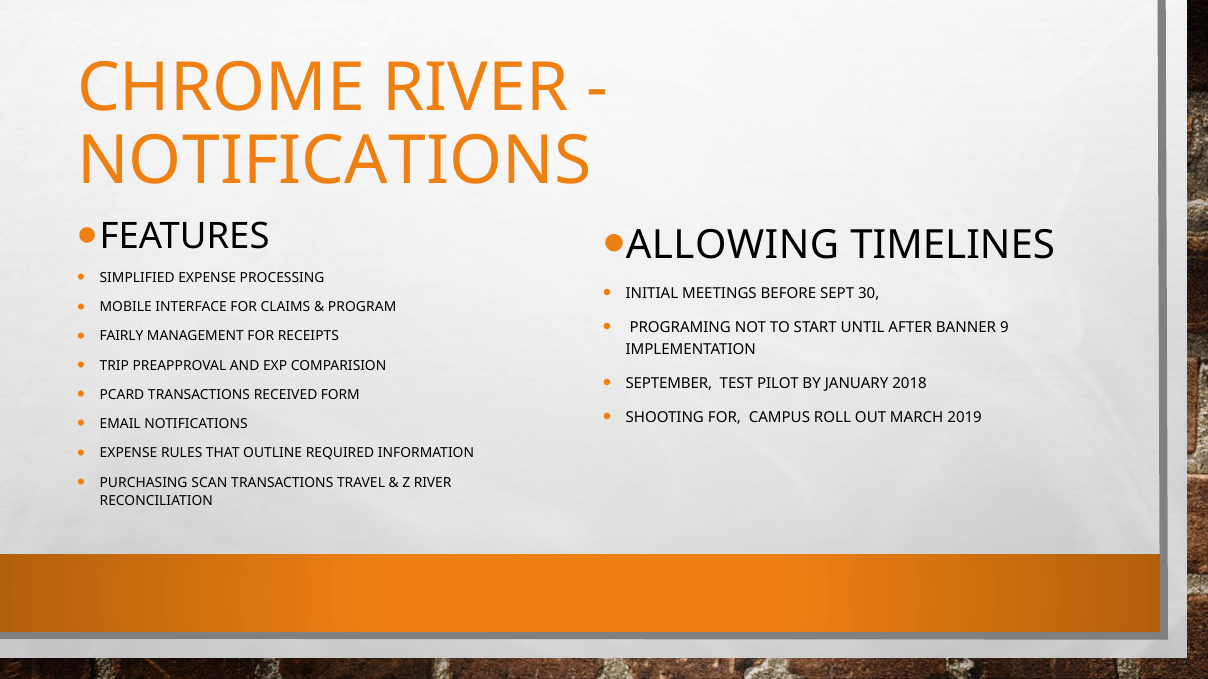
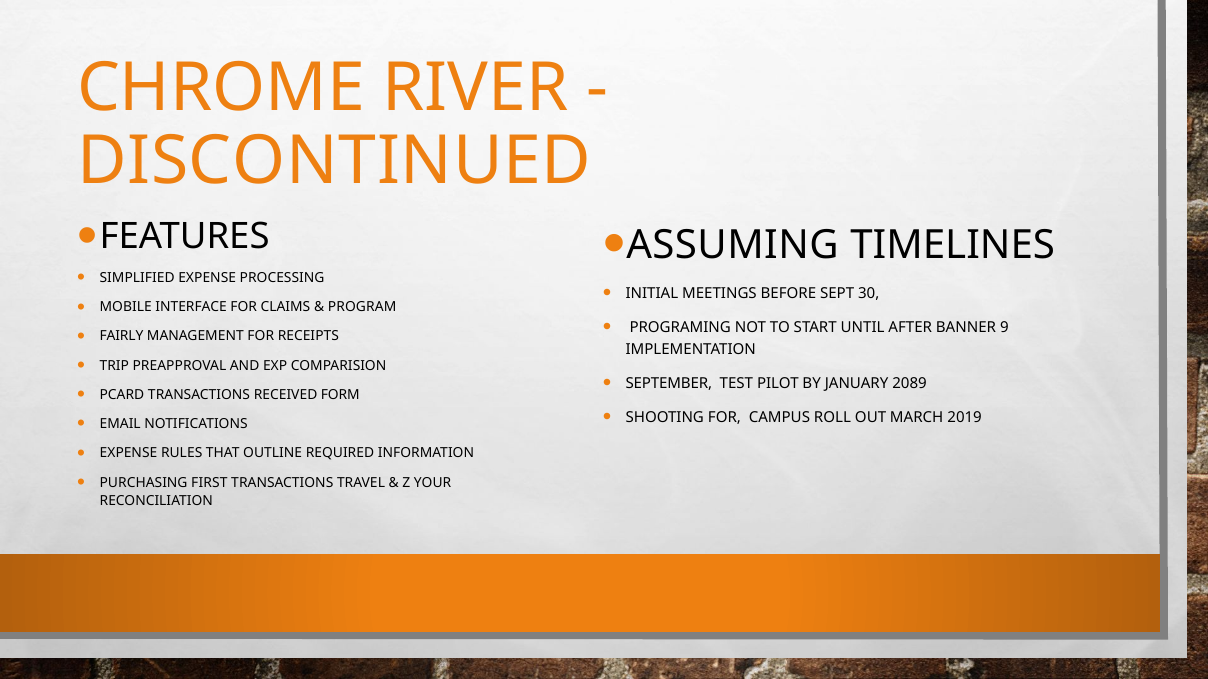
NOTIFICATIONS: NOTIFICATIONS -> DISCONTINUED (334, 162)
ALLOWING: ALLOWING -> ASSUMING (732, 246)
2018: 2018 -> 2089 (910, 384)
SCAN: SCAN -> FIRST (209, 483)
Z RIVER: RIVER -> YOUR (433, 483)
